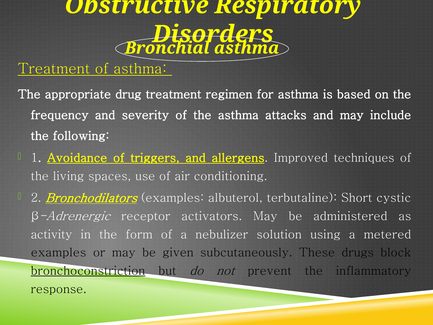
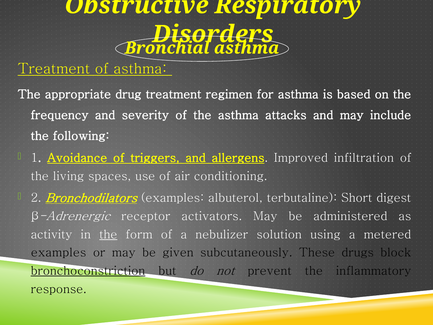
techniques: techniques -> infiltration (364, 158)
cystic: cystic -> digest (394, 198)
the underline: none -> present (108, 234)
